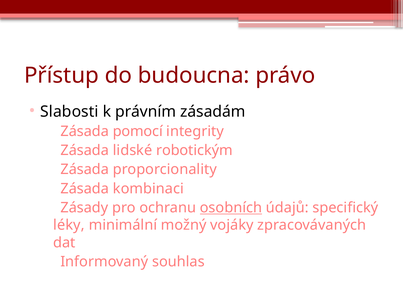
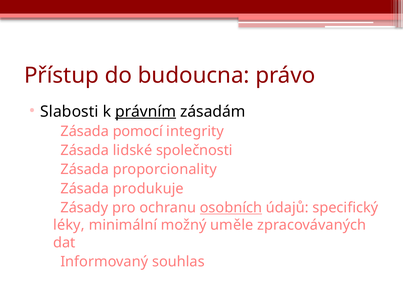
právním underline: none -> present (146, 112)
robotickým: robotickým -> společnosti (194, 150)
kombinaci: kombinaci -> produkuje (148, 189)
vojáky: vojáky -> uměle (232, 225)
